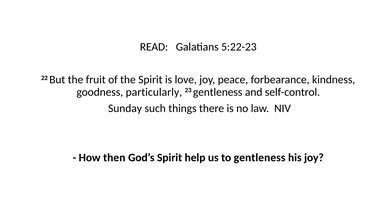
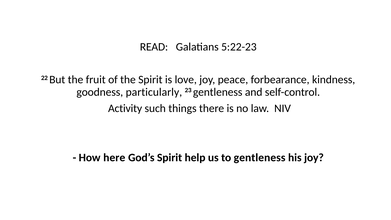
Sunday: Sunday -> Activity (125, 108)
then: then -> here (114, 157)
